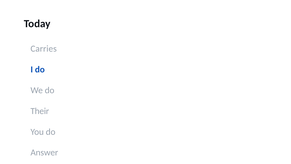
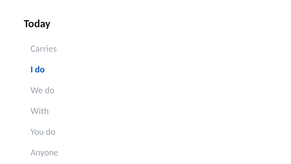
Their: Their -> With (40, 111)
Answer: Answer -> Anyone (44, 152)
